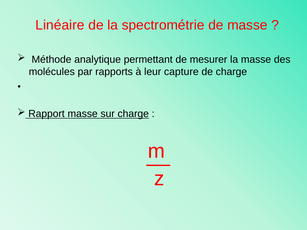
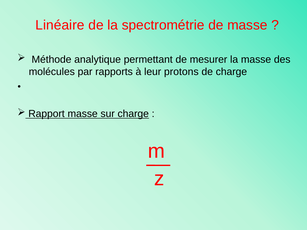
capture: capture -> protons (181, 72)
